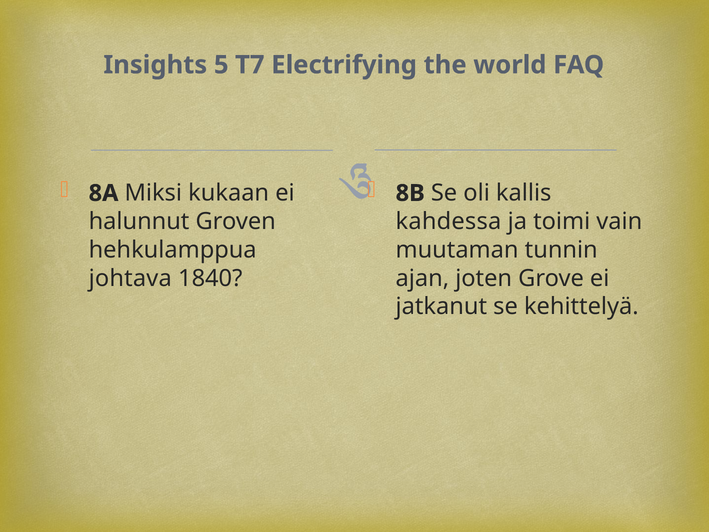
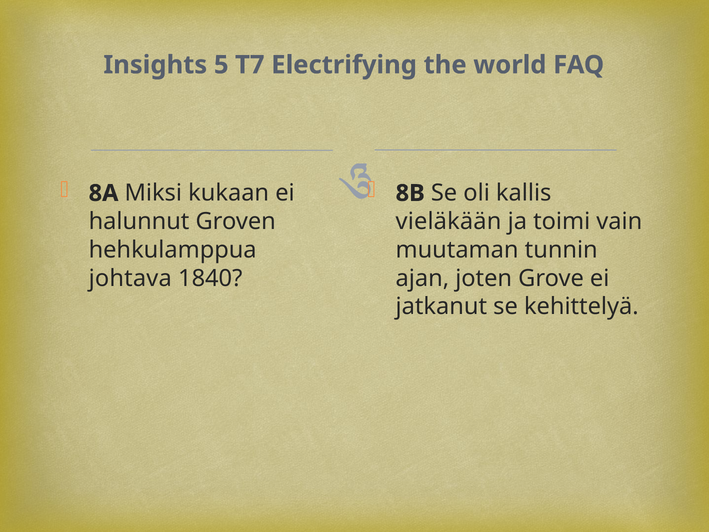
kahdessa: kahdessa -> vieläkään (448, 221)
